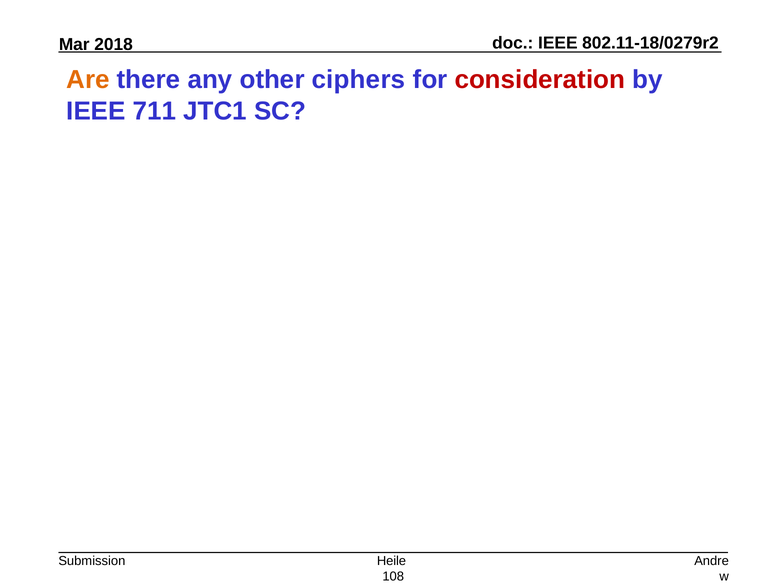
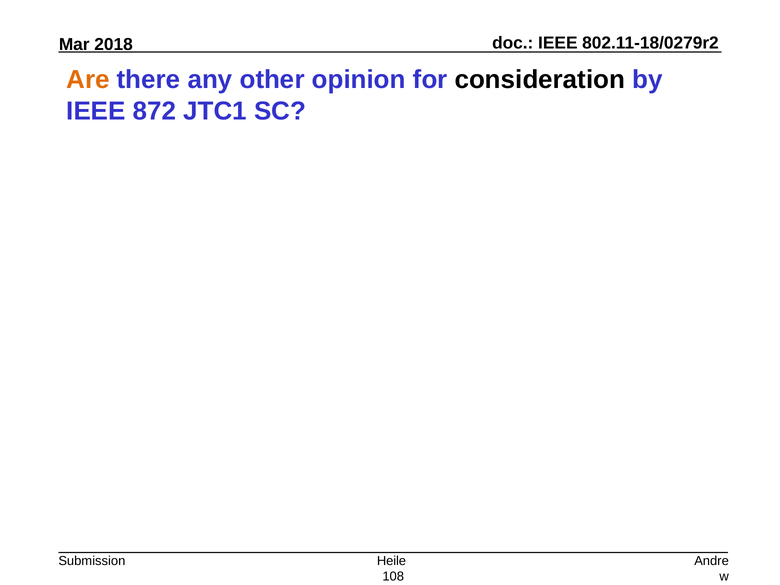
ciphers: ciphers -> opinion (359, 80)
consideration colour: red -> black (540, 80)
711: 711 -> 872 (154, 111)
